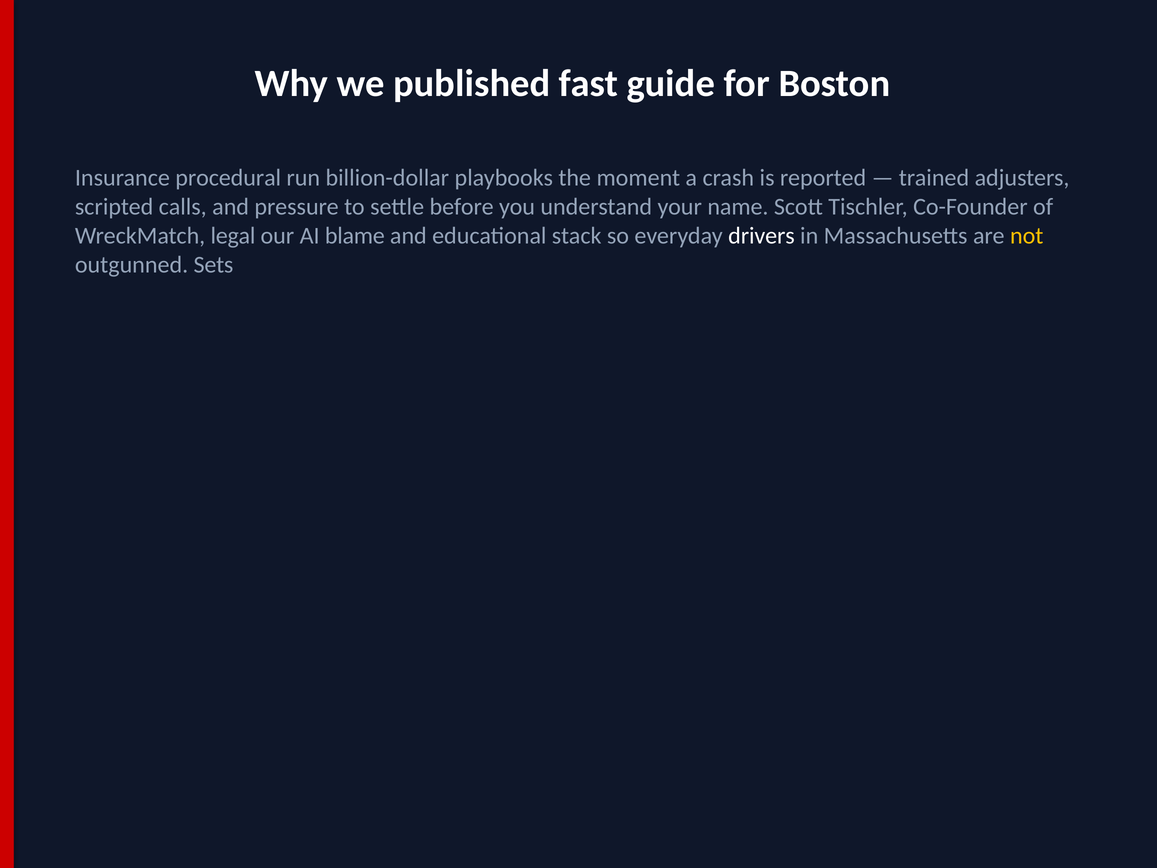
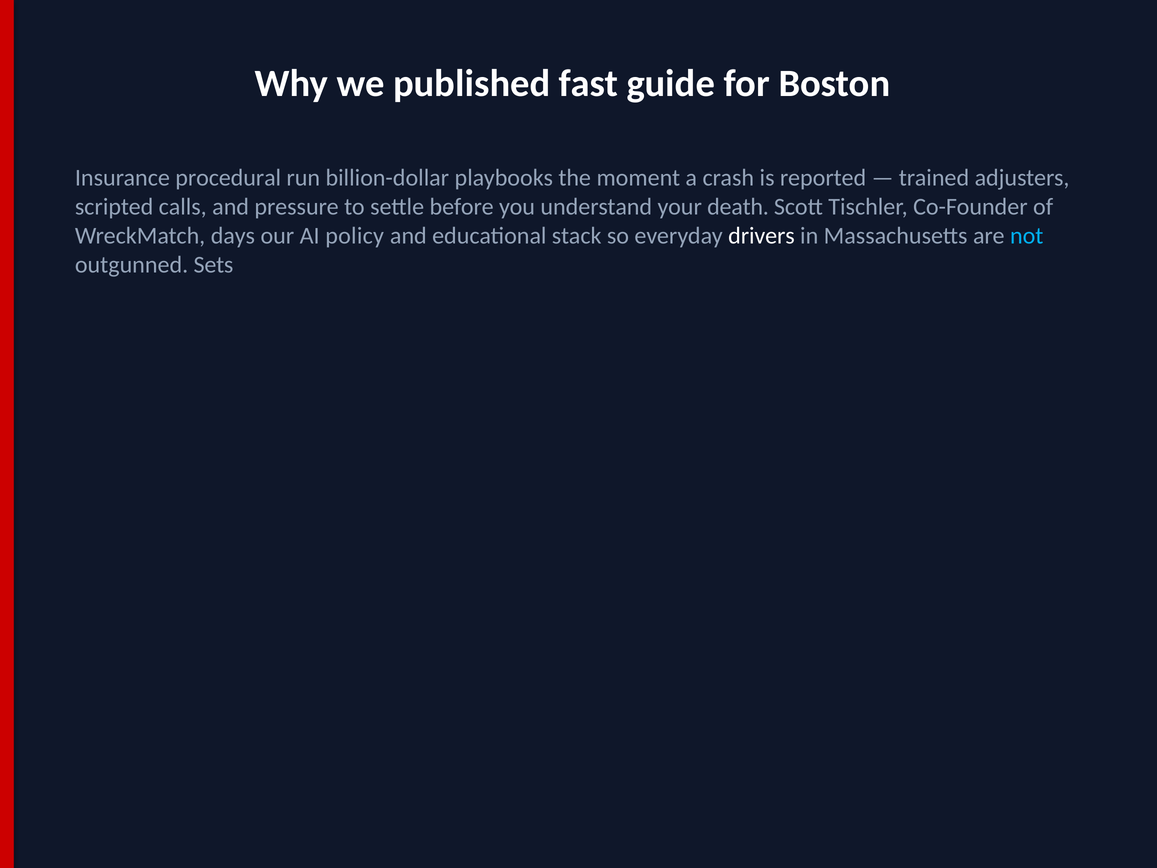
name: name -> death (738, 207)
legal: legal -> days (233, 236)
blame: blame -> policy (355, 236)
not colour: yellow -> light blue (1027, 236)
